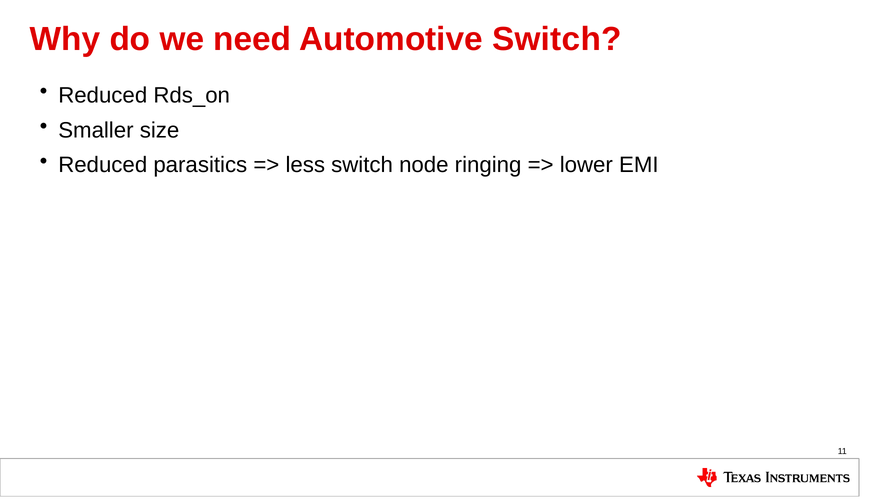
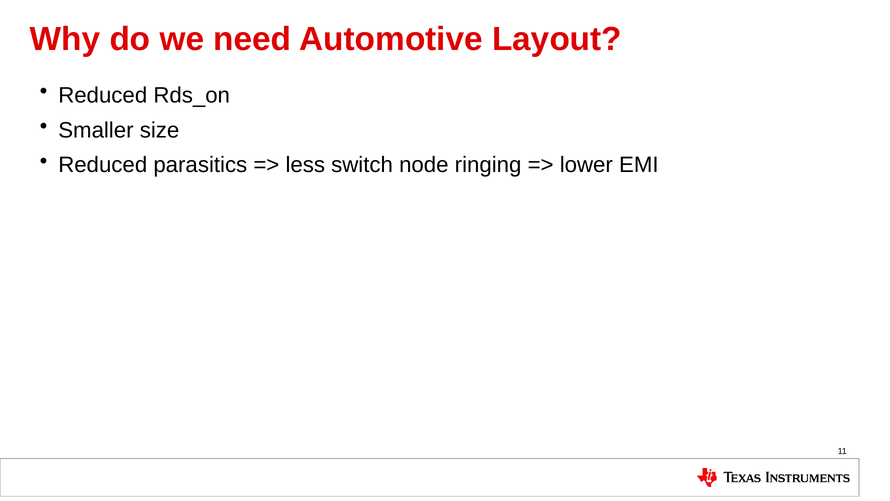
Automotive Switch: Switch -> Layout (557, 39)
